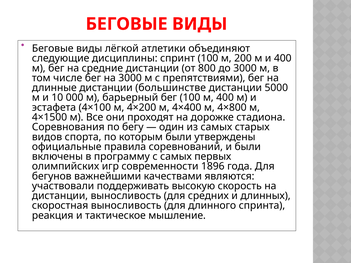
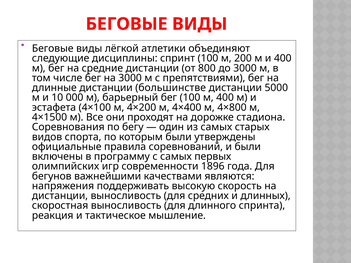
участвовали: участвовали -> напряжения (63, 186)
